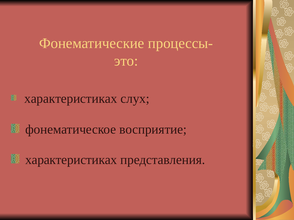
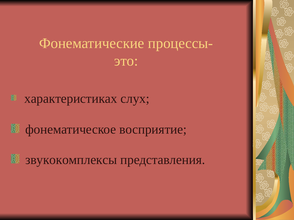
характеристиках: характеристиках -> звукокомплексы (71, 160)
